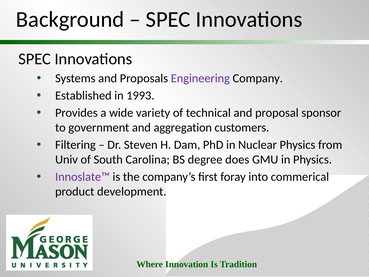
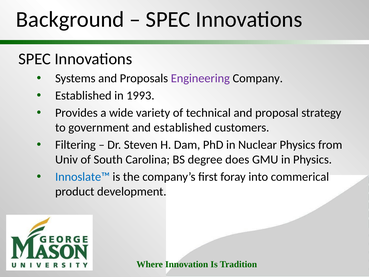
sponsor: sponsor -> strategy (321, 113)
and aggregation: aggregation -> established (183, 128)
Innoslate™ colour: purple -> blue (82, 177)
